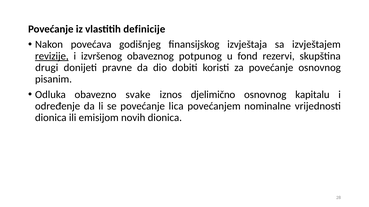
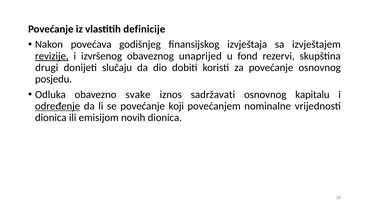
potpunog: potpunog -> unaprijed (200, 56)
pravne: pravne -> slučaju (117, 68)
pisanim: pisanim -> posjedu (54, 79)
djelimično: djelimično -> sadržavati (213, 95)
određenje underline: none -> present (58, 106)
lica: lica -> koji (176, 106)
